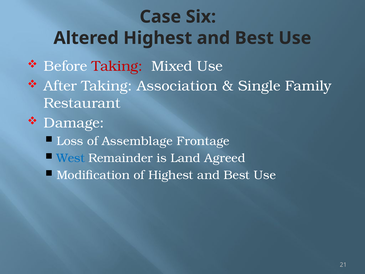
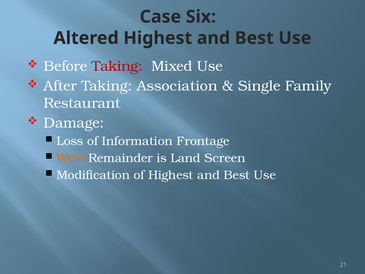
Assemblage: Assemblage -> Information (137, 141)
West colour: blue -> orange (71, 158)
Agreed: Agreed -> Screen (225, 158)
